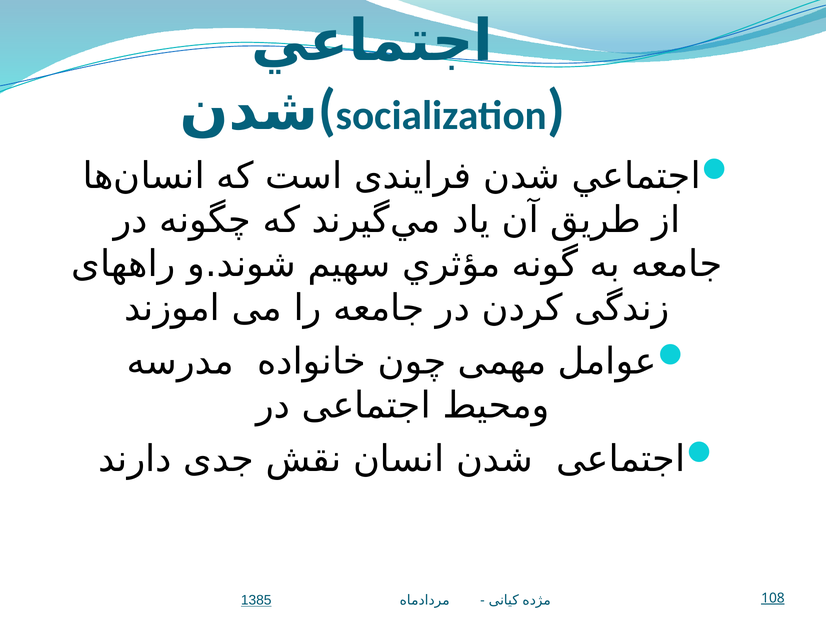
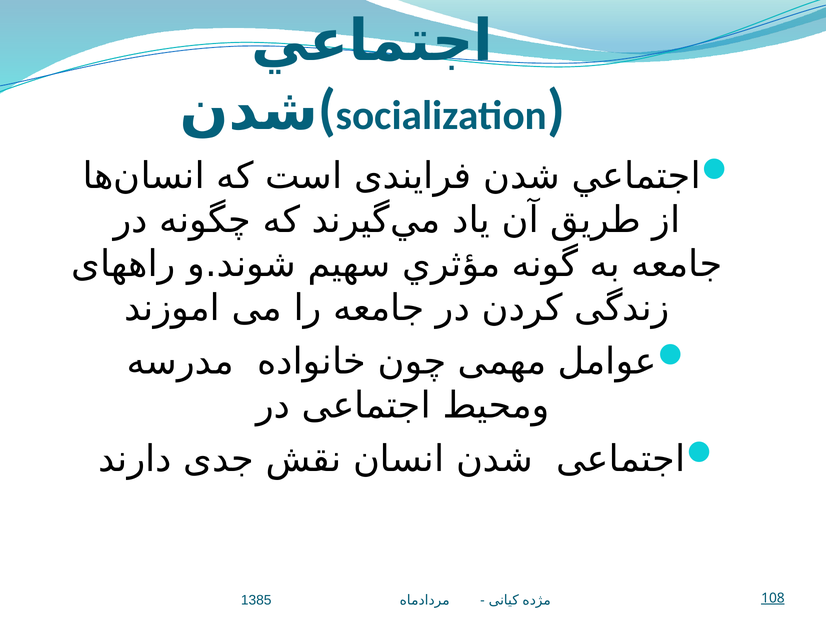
1385 underline: present -> none (256, 600)
